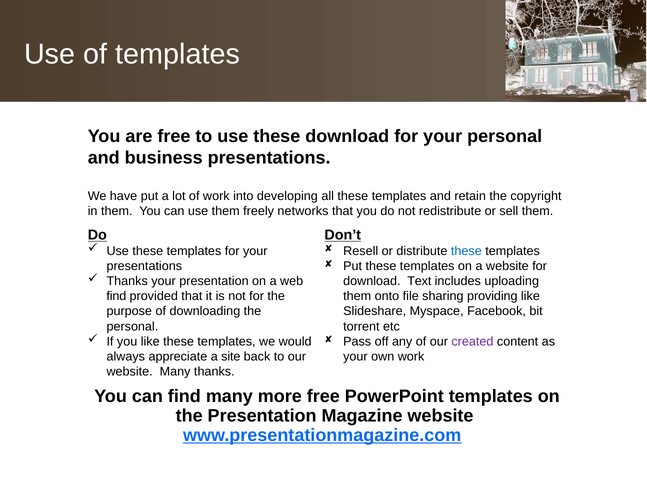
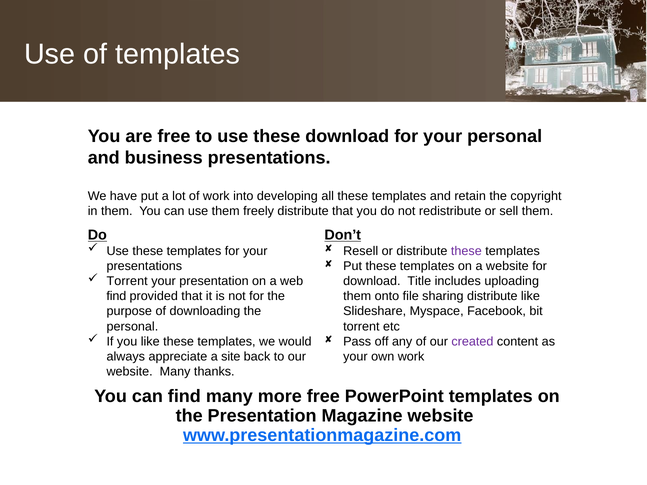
freely networks: networks -> distribute (303, 211)
these colour: blue -> purple (466, 251)
Thanks: Thanks -> Torrent (127, 281)
Text: Text -> Title (419, 281)
sharing providing: providing -> distribute (492, 296)
